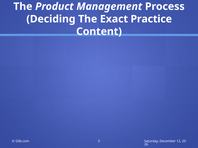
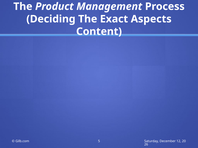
Practice: Practice -> Aspects (151, 19)
